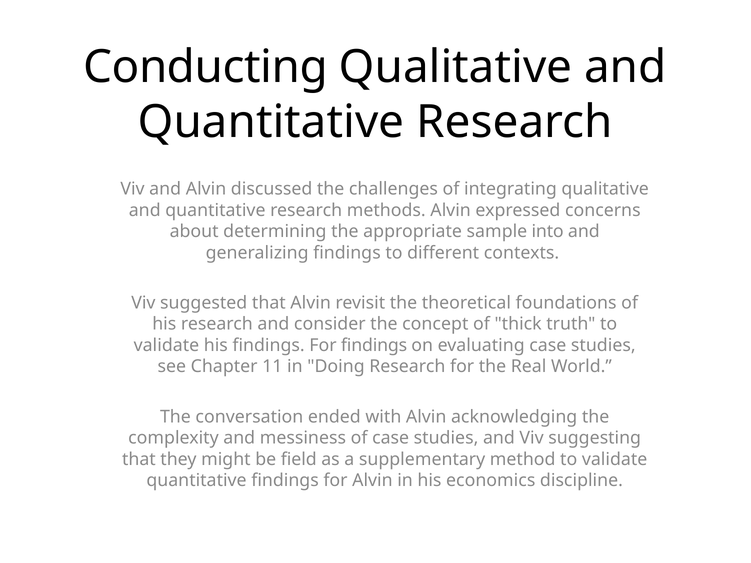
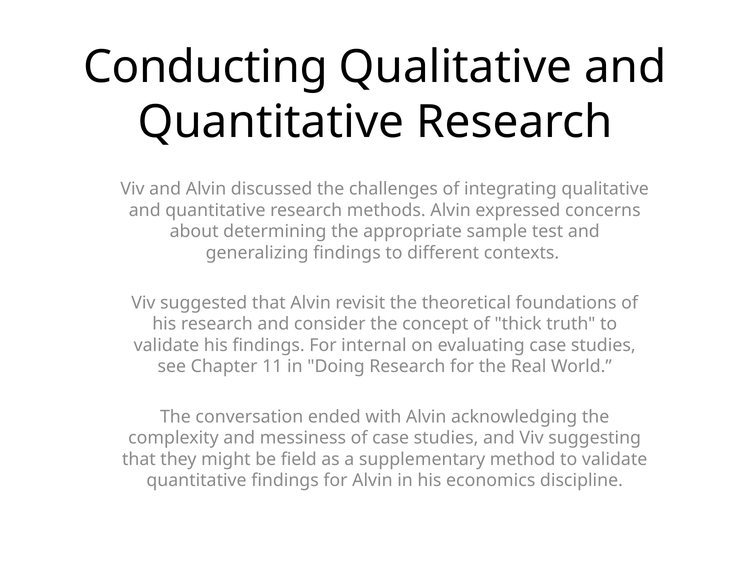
into: into -> test (548, 232)
For findings: findings -> internal (374, 345)
